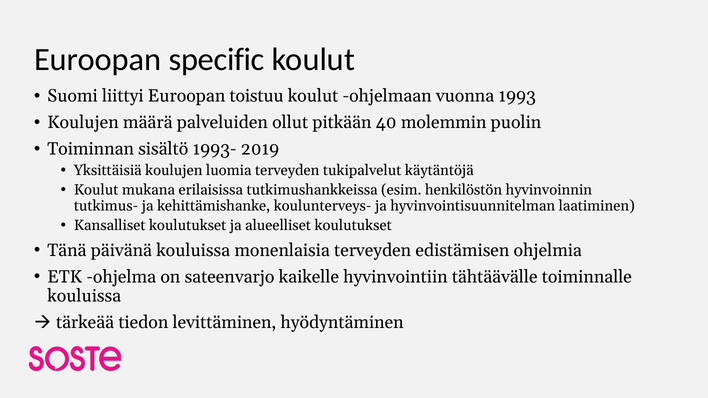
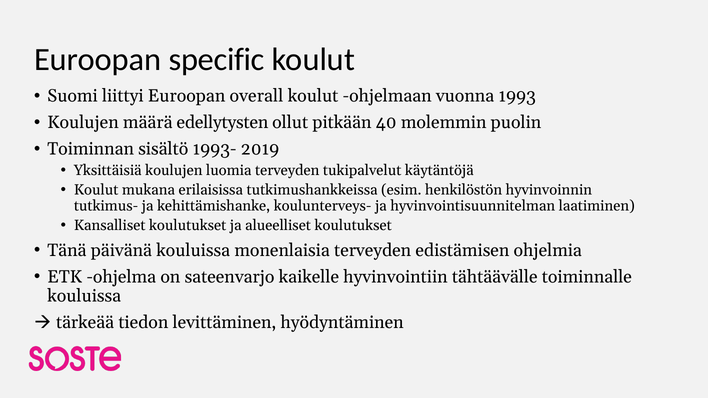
toistuu: toistuu -> overall (256, 96)
palveluiden: palveluiden -> edellytysten (222, 123)
